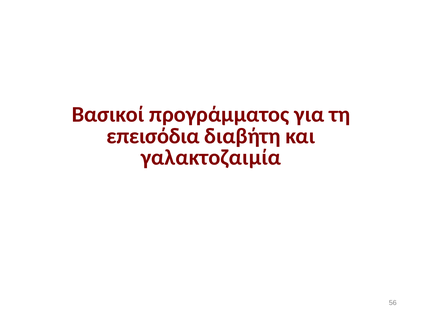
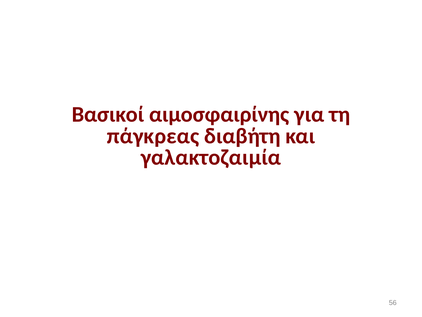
προγράμματος: προγράμματος -> αιμοσφαιρίνης (219, 114)
επεισόδια: επεισόδια -> πάγκρεας (153, 136)
